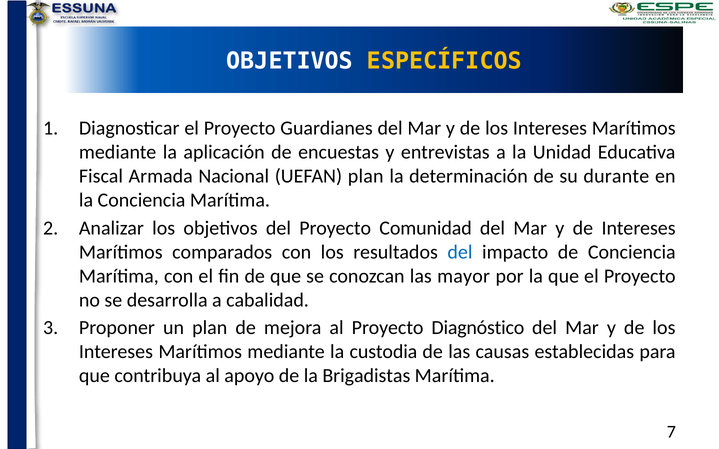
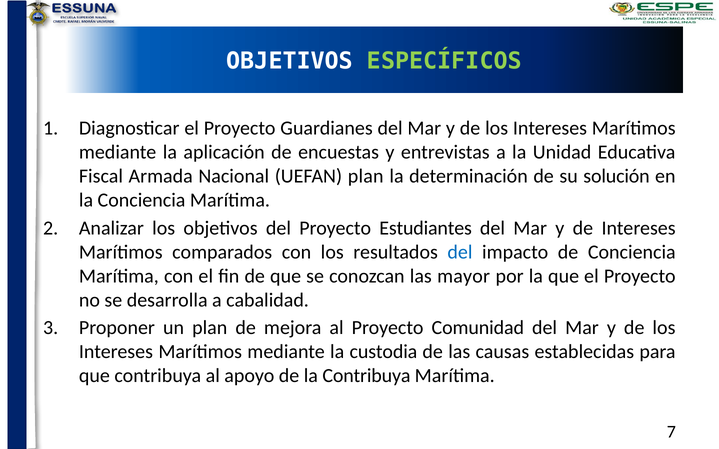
ESPECÍFICOS colour: yellow -> light green (444, 61)
durante: durante -> solución (617, 176)
Comunidad: Comunidad -> Estudiantes (426, 228)
Diagnóstico: Diagnóstico -> Comunidad (478, 328)
la Brigadistas: Brigadistas -> Contribuya (366, 376)
